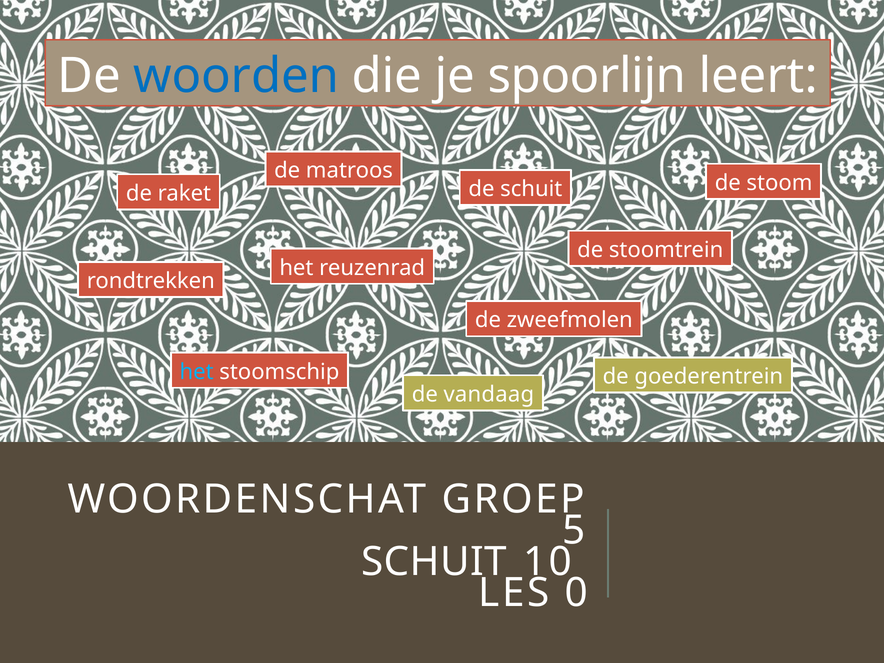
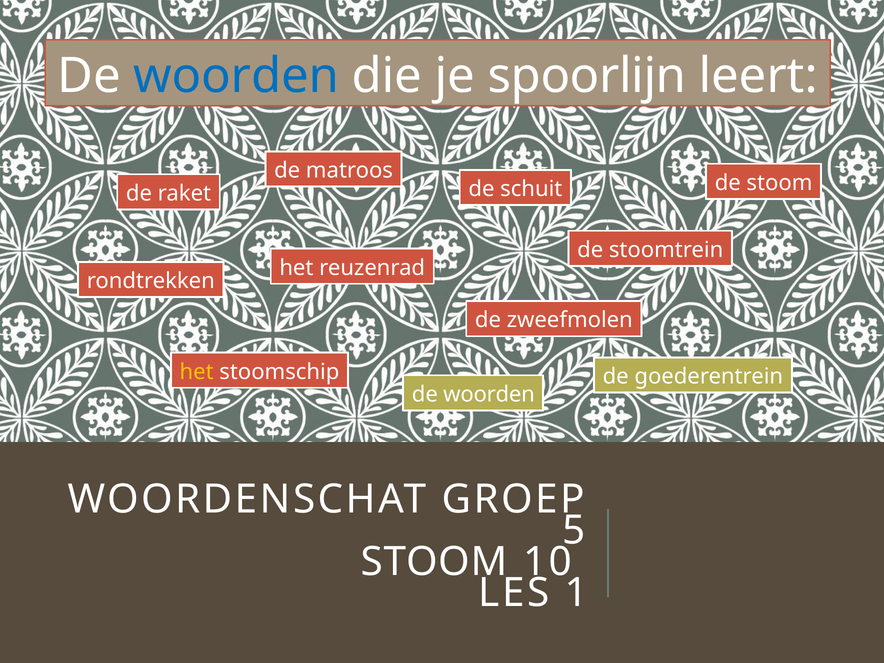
het colour: light blue -> yellow (197, 372)
vandaag: vandaag -> woorden (489, 394)
SCHUIT: SCHUIT -> STOOM (434, 562)
0: 0 -> 1 (576, 593)
